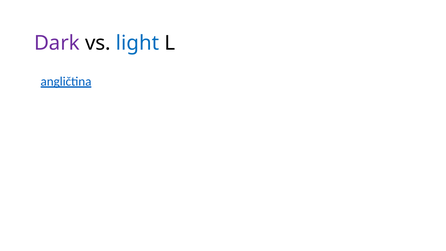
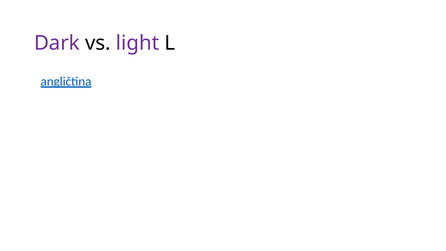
light colour: blue -> purple (138, 43)
